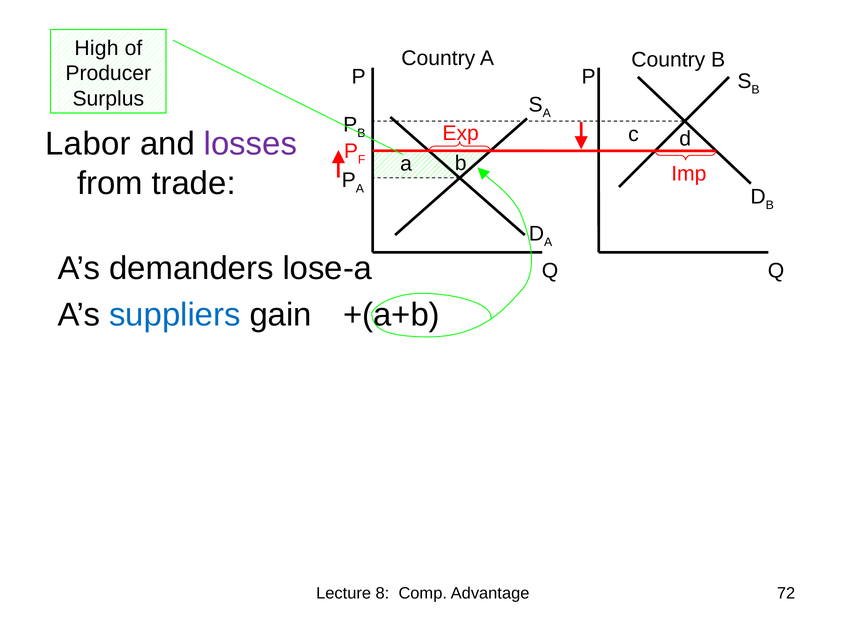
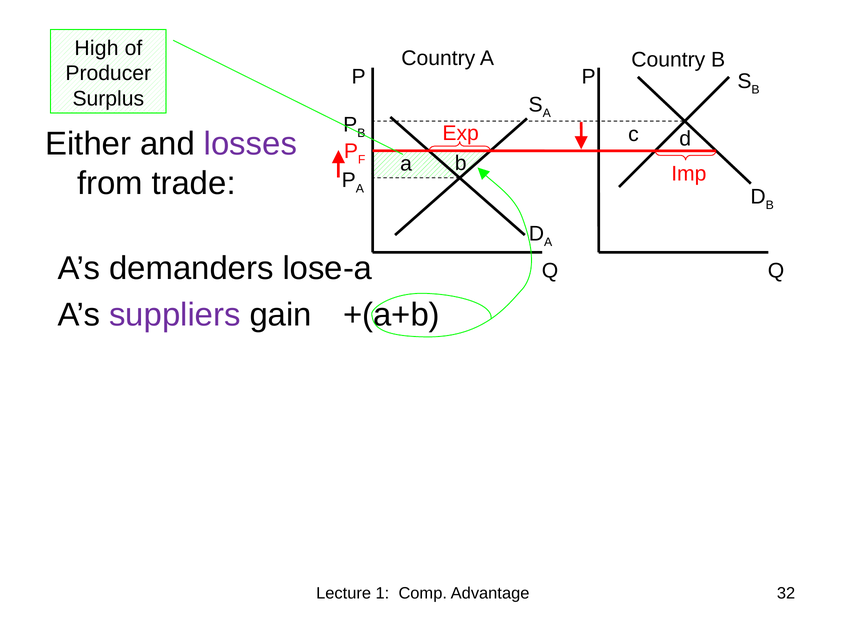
Labor: Labor -> Either (88, 144)
suppliers colour: blue -> purple (175, 314)
8: 8 -> 1 (382, 593)
72: 72 -> 32 (786, 593)
